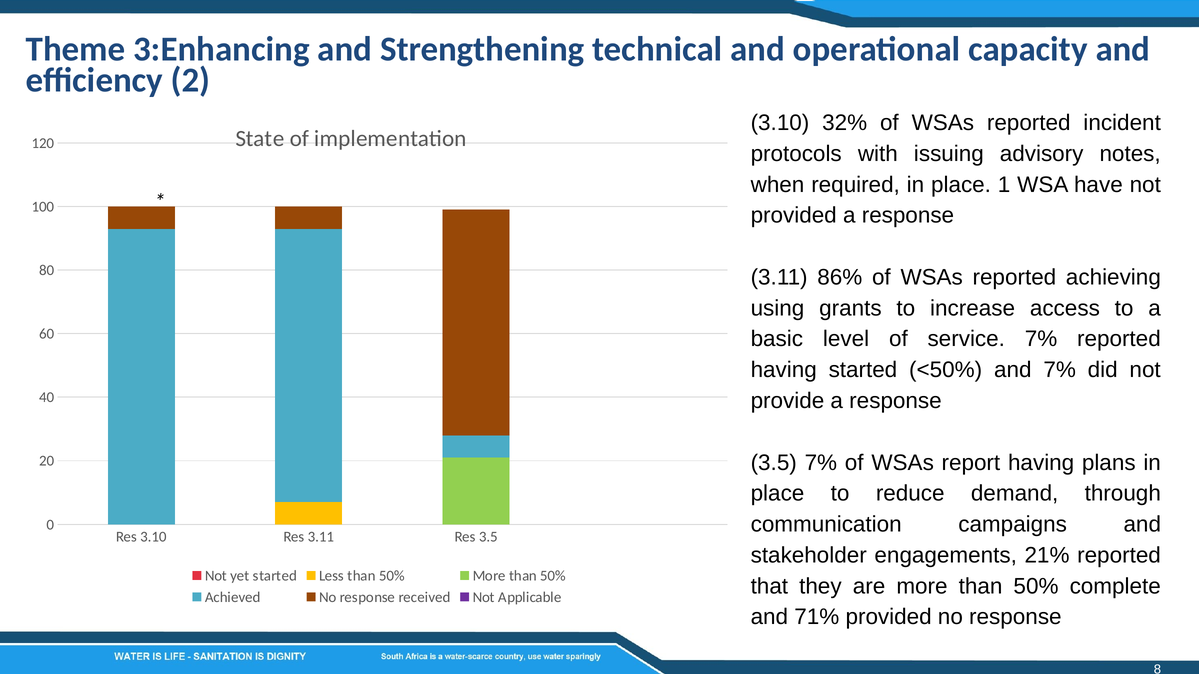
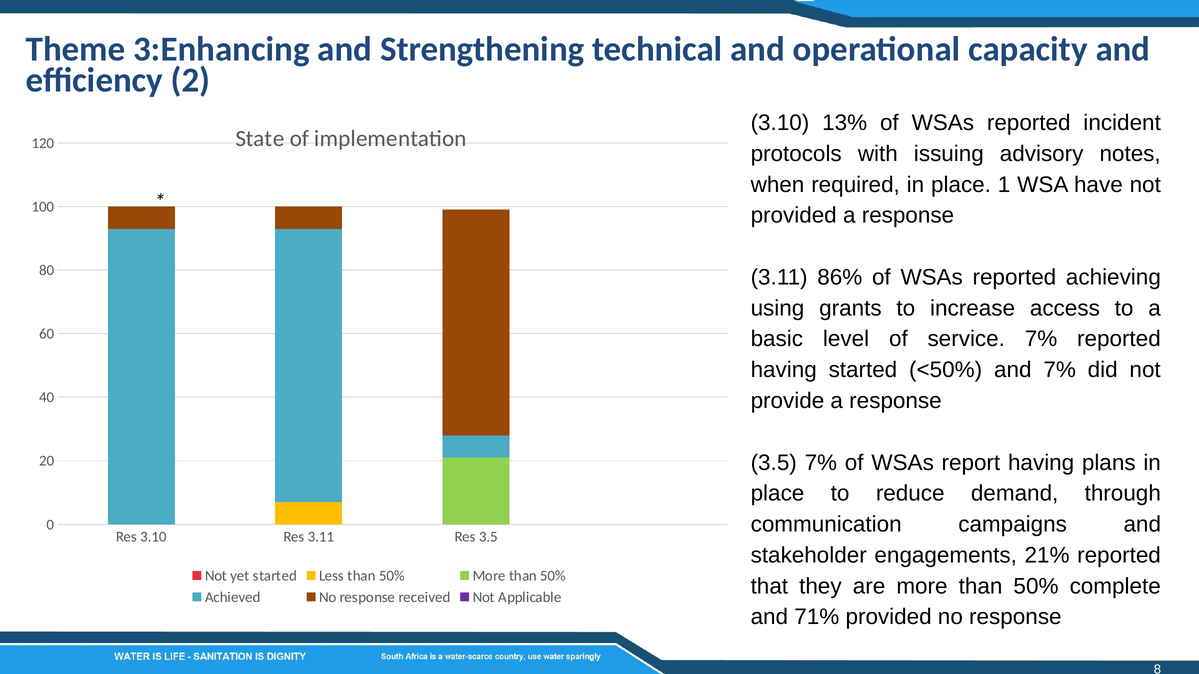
32%: 32% -> 13% (845, 123)
